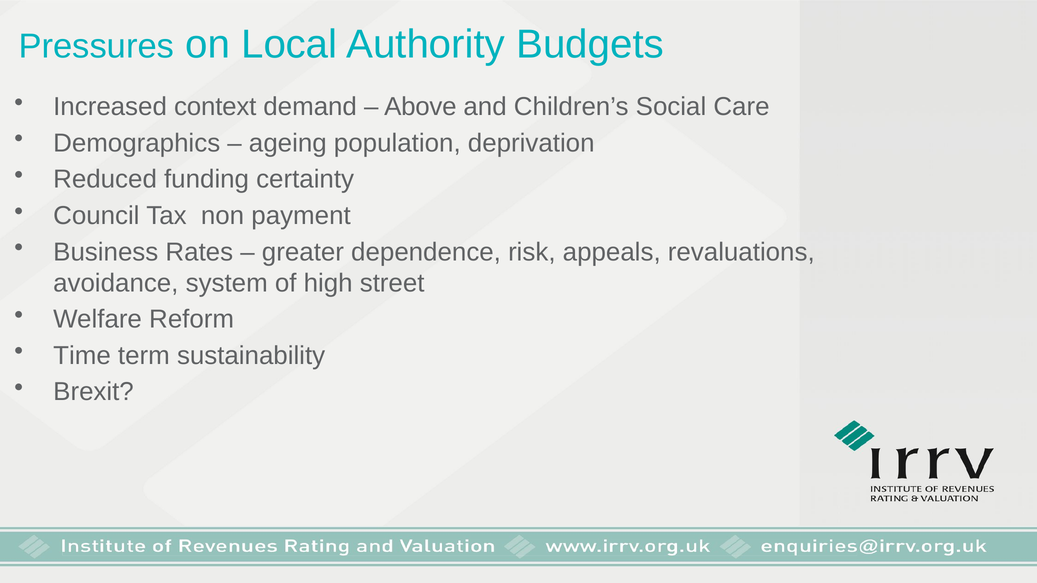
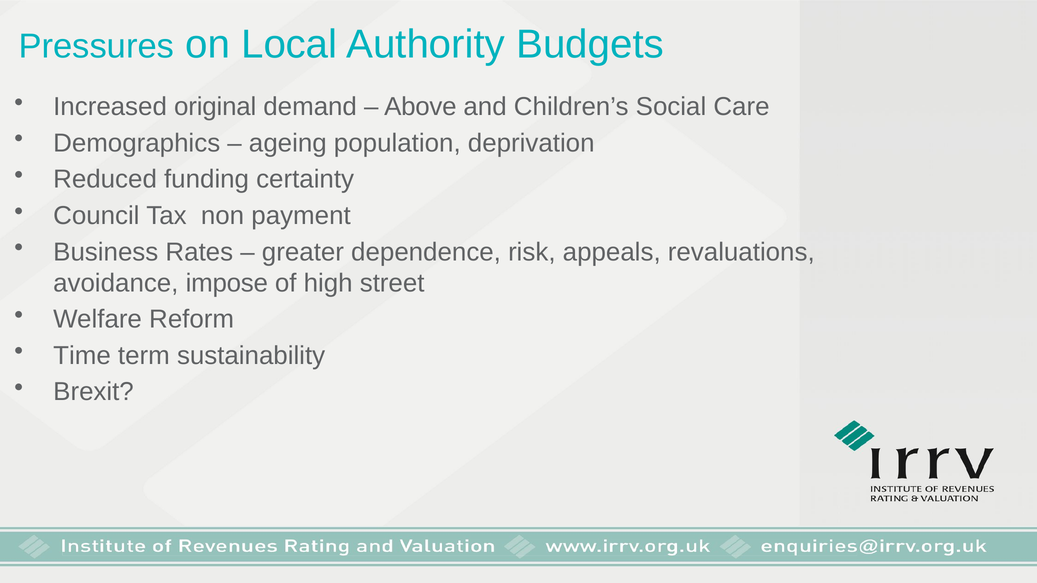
context: context -> original (215, 107)
system: system -> impose (227, 283)
